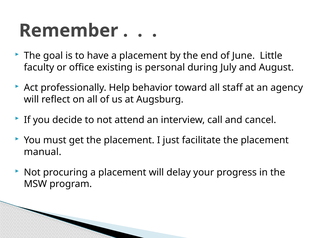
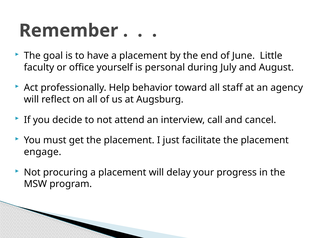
existing: existing -> yourself (115, 67)
manual: manual -> engage (43, 152)
